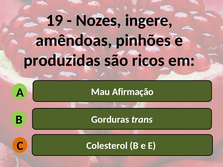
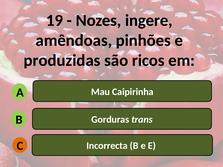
Afirmação: Afirmação -> Caipirinha (133, 92)
Colesterol: Colesterol -> Incorrecta (107, 146)
